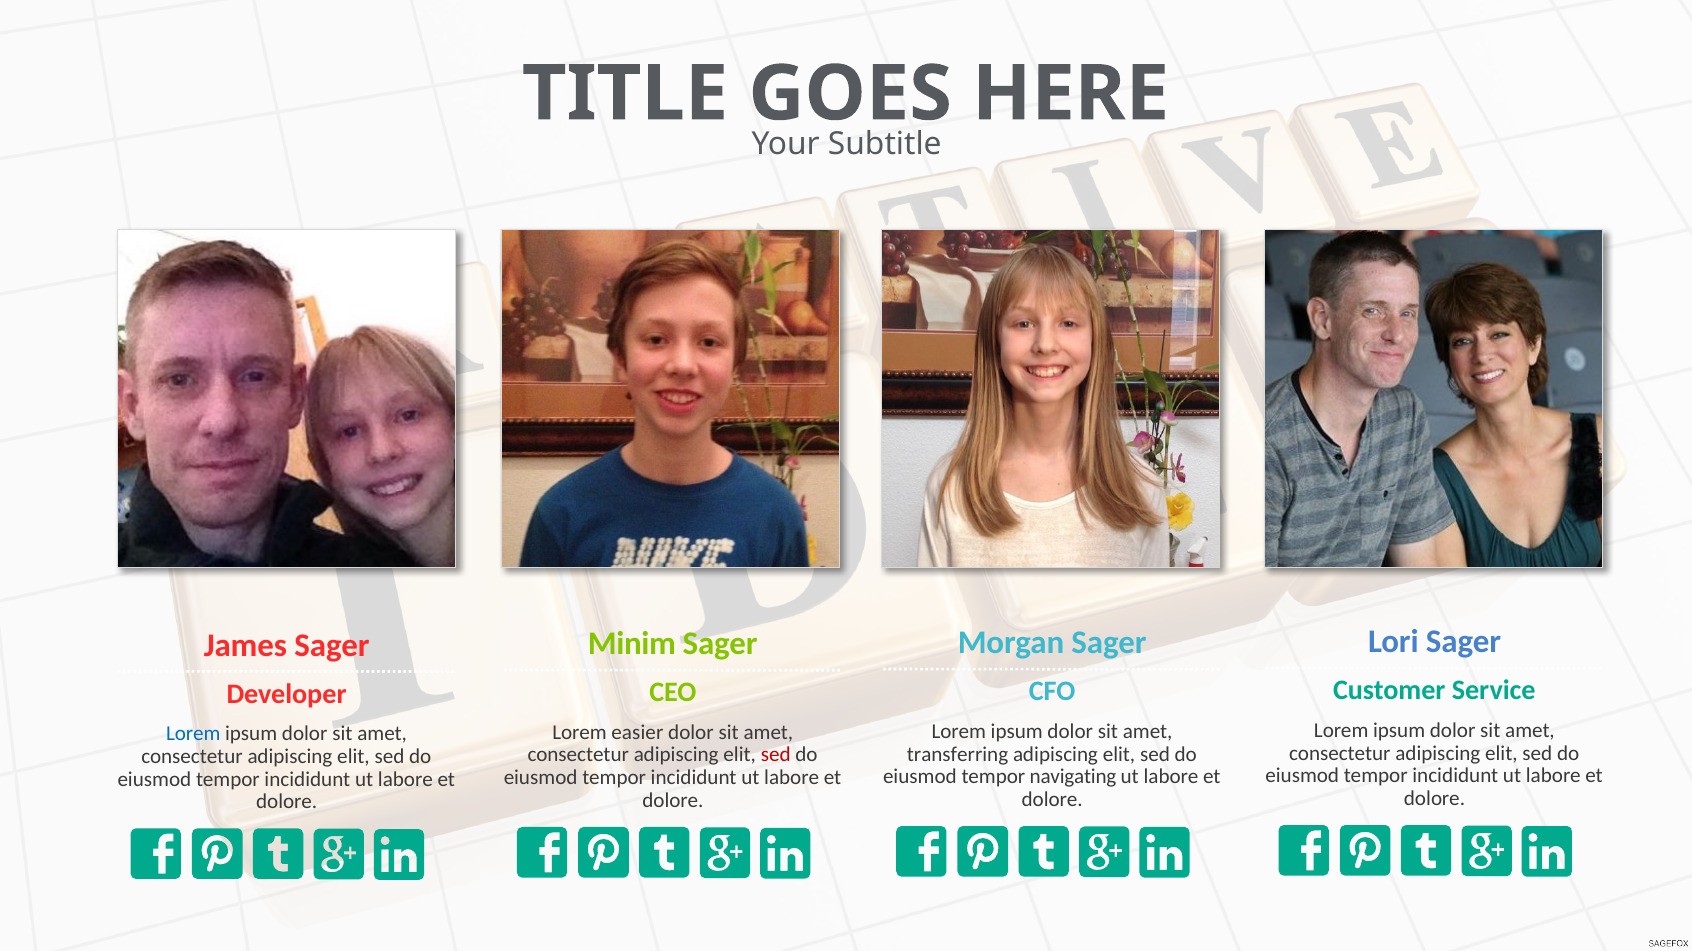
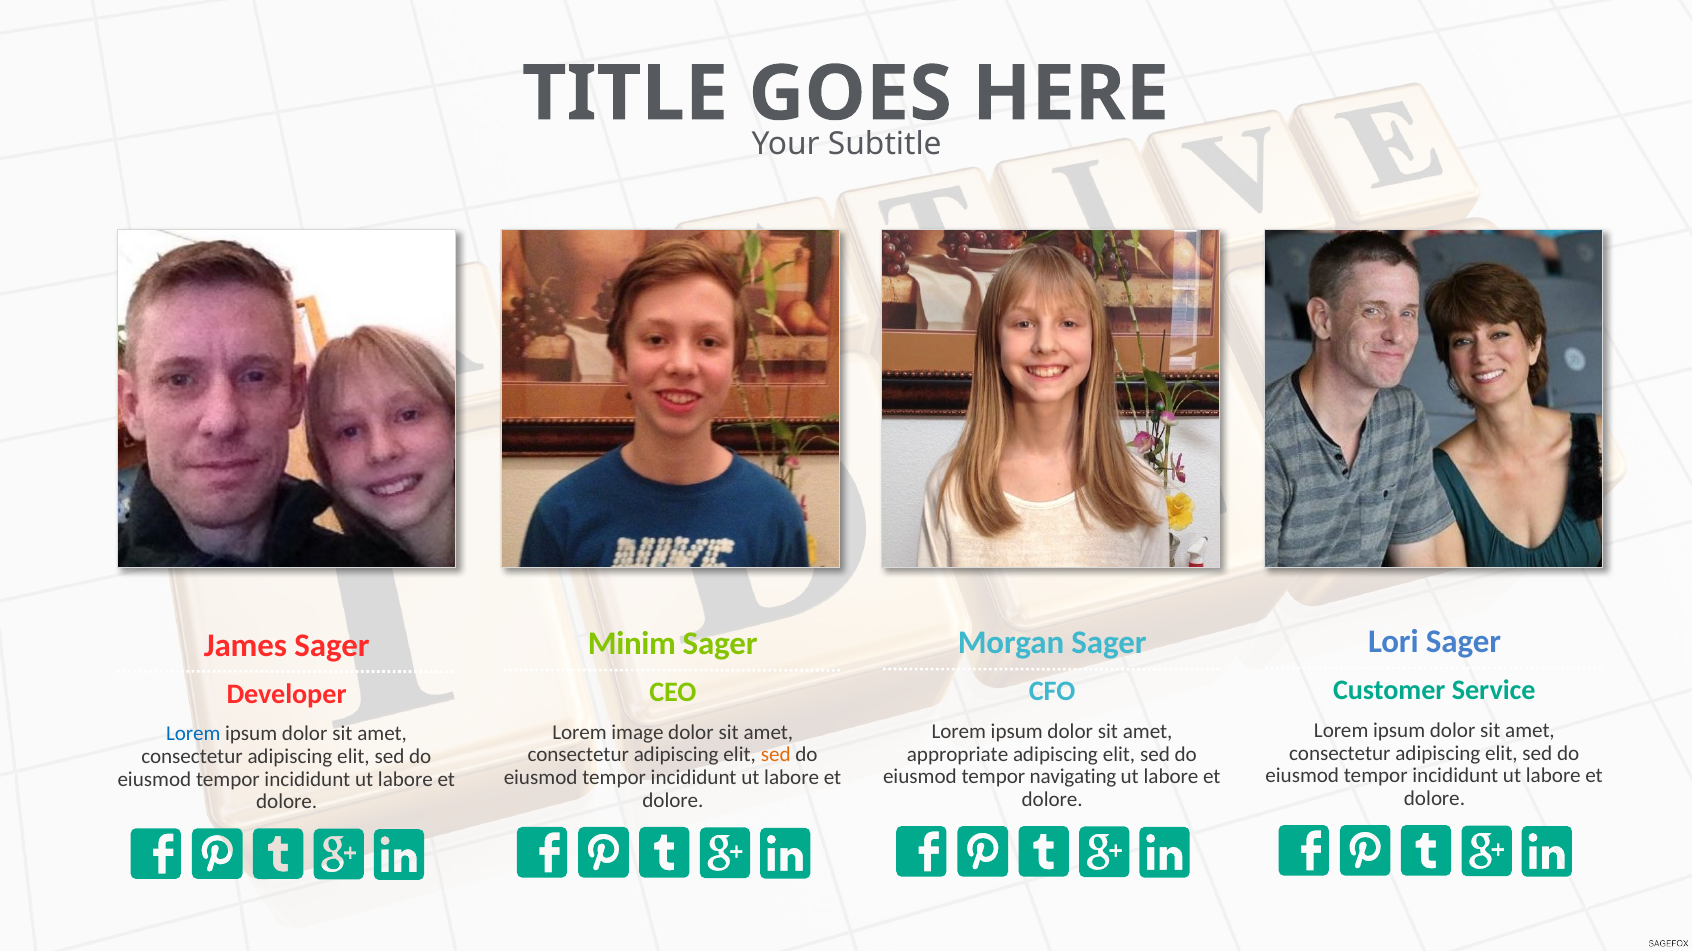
easier: easier -> image (637, 733)
transferring: transferring -> appropriate (958, 755)
sed colour: red -> orange (776, 756)
